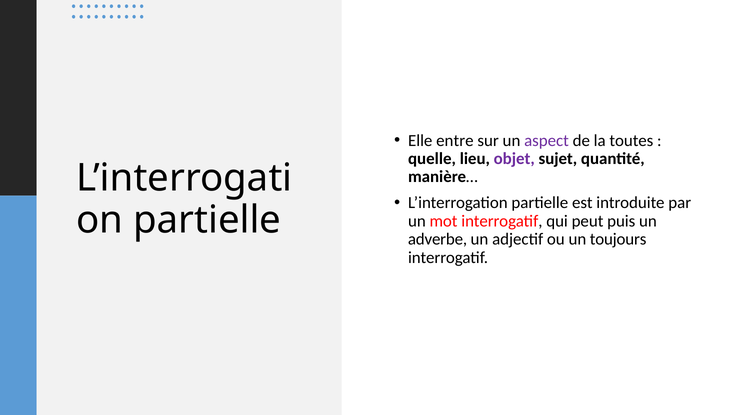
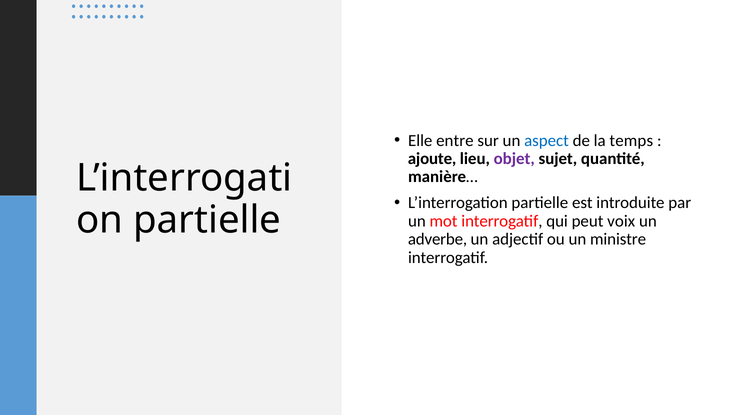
aspect colour: purple -> blue (547, 140)
toutes: toutes -> temps (631, 140)
quelle: quelle -> ajoute (432, 159)
puis: puis -> voix (621, 221)
toujours: toujours -> ministre (618, 239)
